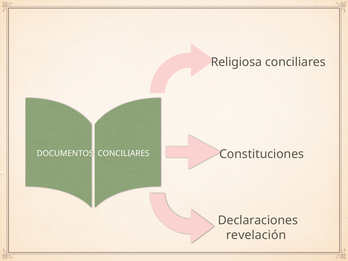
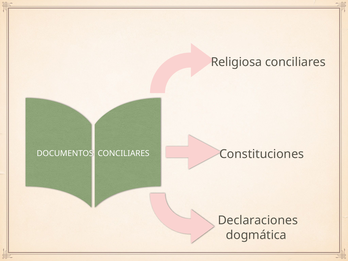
revelación: revelación -> dogmática (256, 235)
